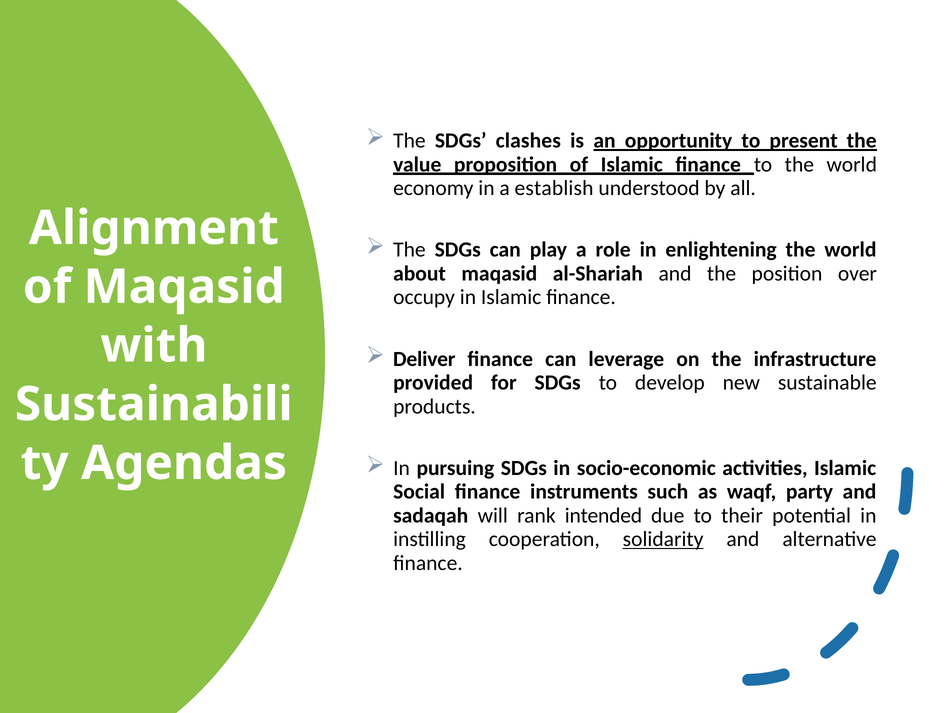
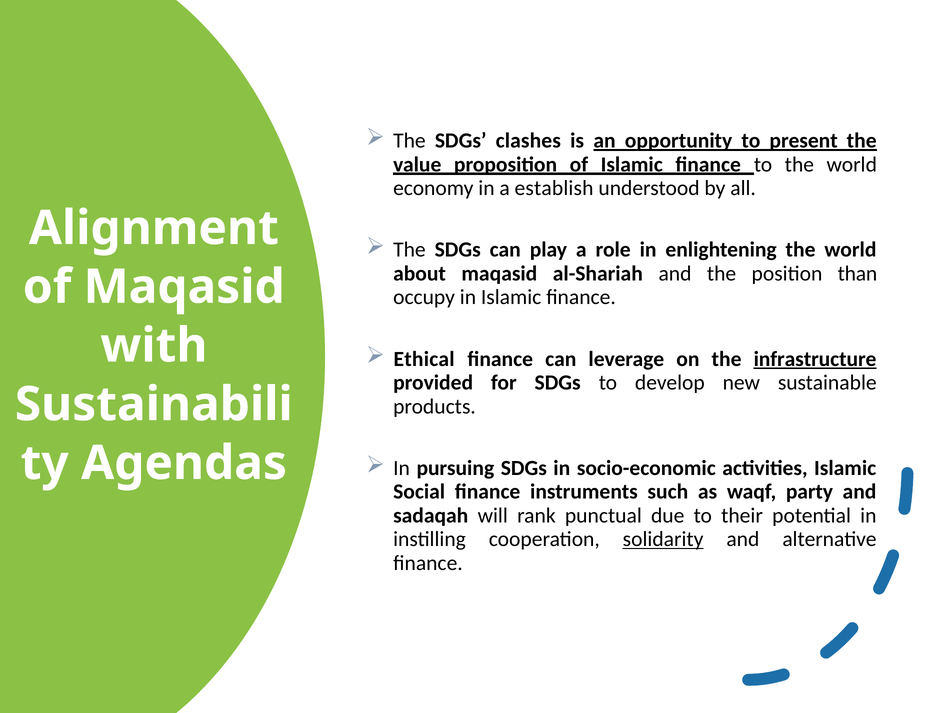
over: over -> than (857, 274)
Deliver: Deliver -> Ethical (424, 359)
infrastructure underline: none -> present (815, 359)
intended: intended -> punctual (603, 516)
